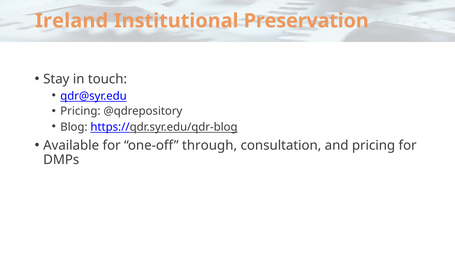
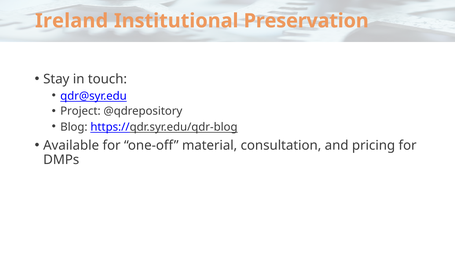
Pricing: Pricing -> Project (80, 111)
through: through -> material (210, 145)
